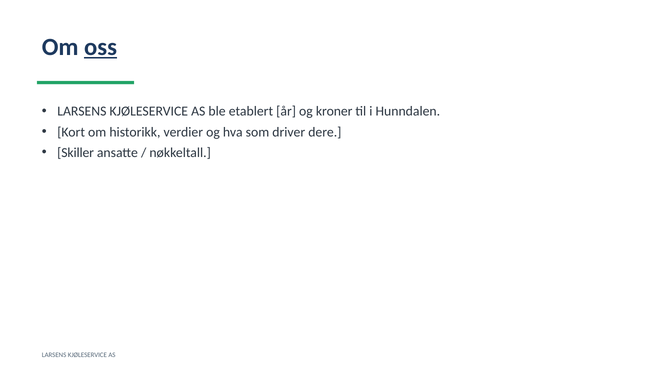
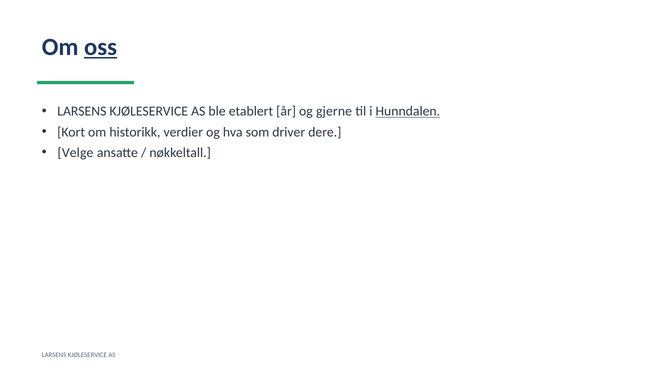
kroner: kroner -> gjerne (334, 111)
Hunndalen underline: none -> present (408, 111)
Skiller: Skiller -> Velge (75, 153)
